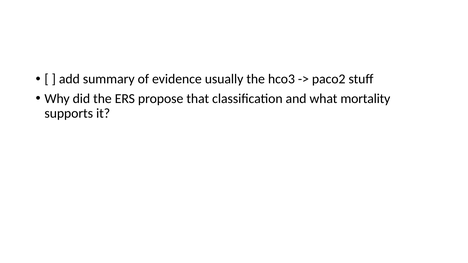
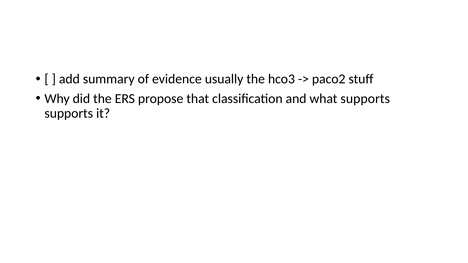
what mortality: mortality -> supports (365, 99)
